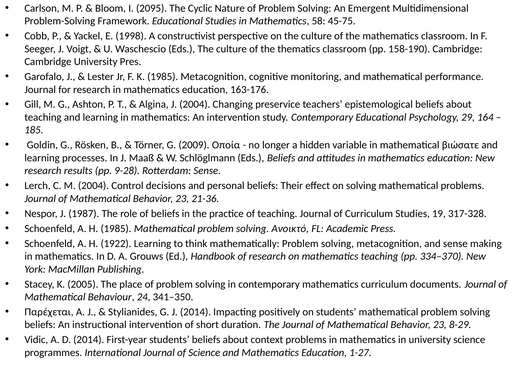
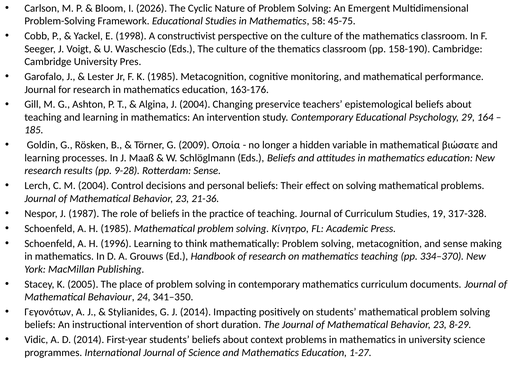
2095: 2095 -> 2026 (152, 8)
Ανοικτό: Ανοικτό -> Κίνητρο (290, 229)
1922: 1922 -> 1996 (116, 244)
Παρέχεται: Παρέχεται -> Γεγονότων (49, 312)
